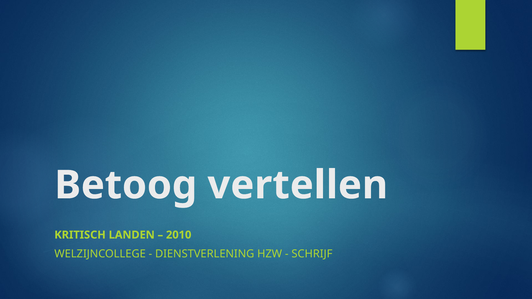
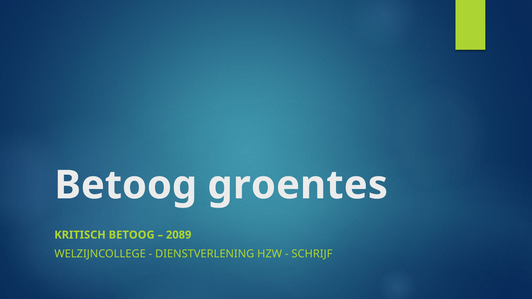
vertellen: vertellen -> groentes (298, 185)
KRITISCH LANDEN: LANDEN -> BETOOG (132, 235)
2010: 2010 -> 2089 (179, 235)
